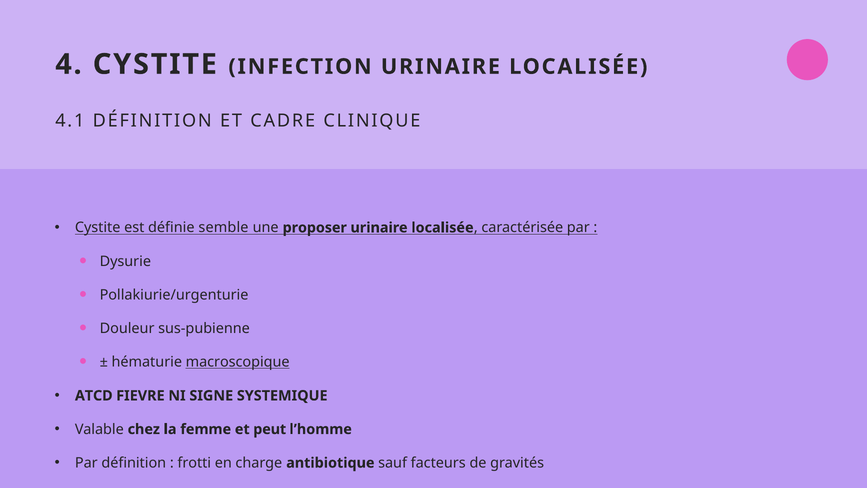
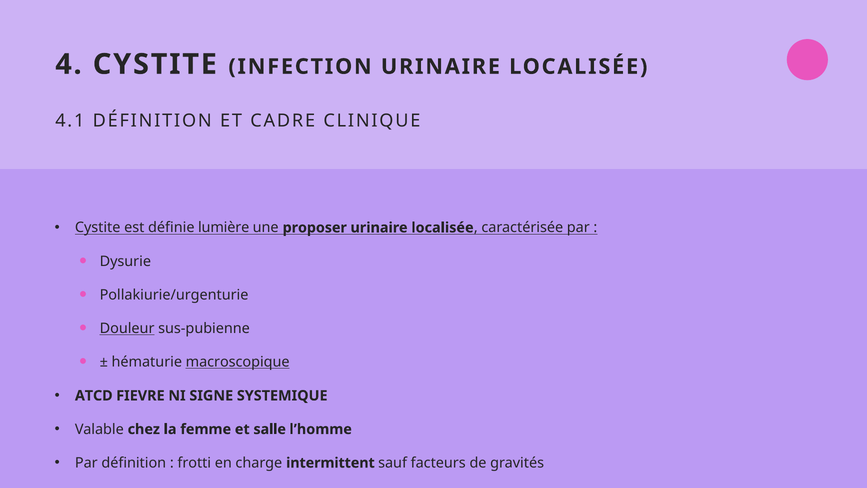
semble: semble -> lumière (224, 228)
Douleur underline: none -> present (127, 328)
peut: peut -> salle (270, 429)
antibiotique: antibiotique -> intermittent (330, 463)
